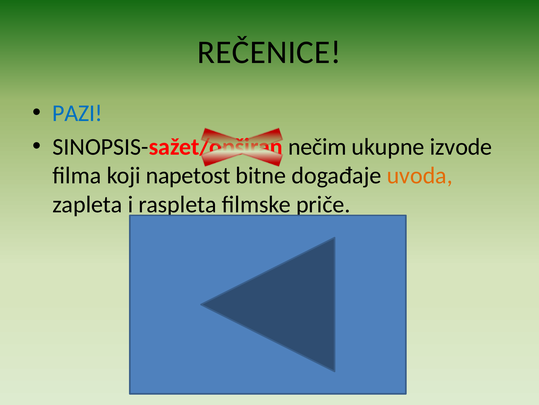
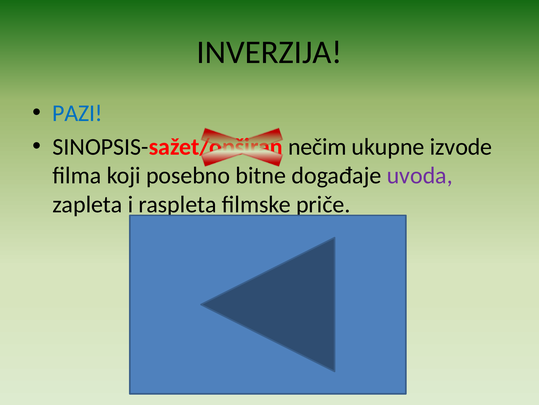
REČENICE: REČENICE -> INVERZIJA (269, 52)
napetost: napetost -> posebno (188, 175)
uvoda colour: orange -> purple (420, 175)
